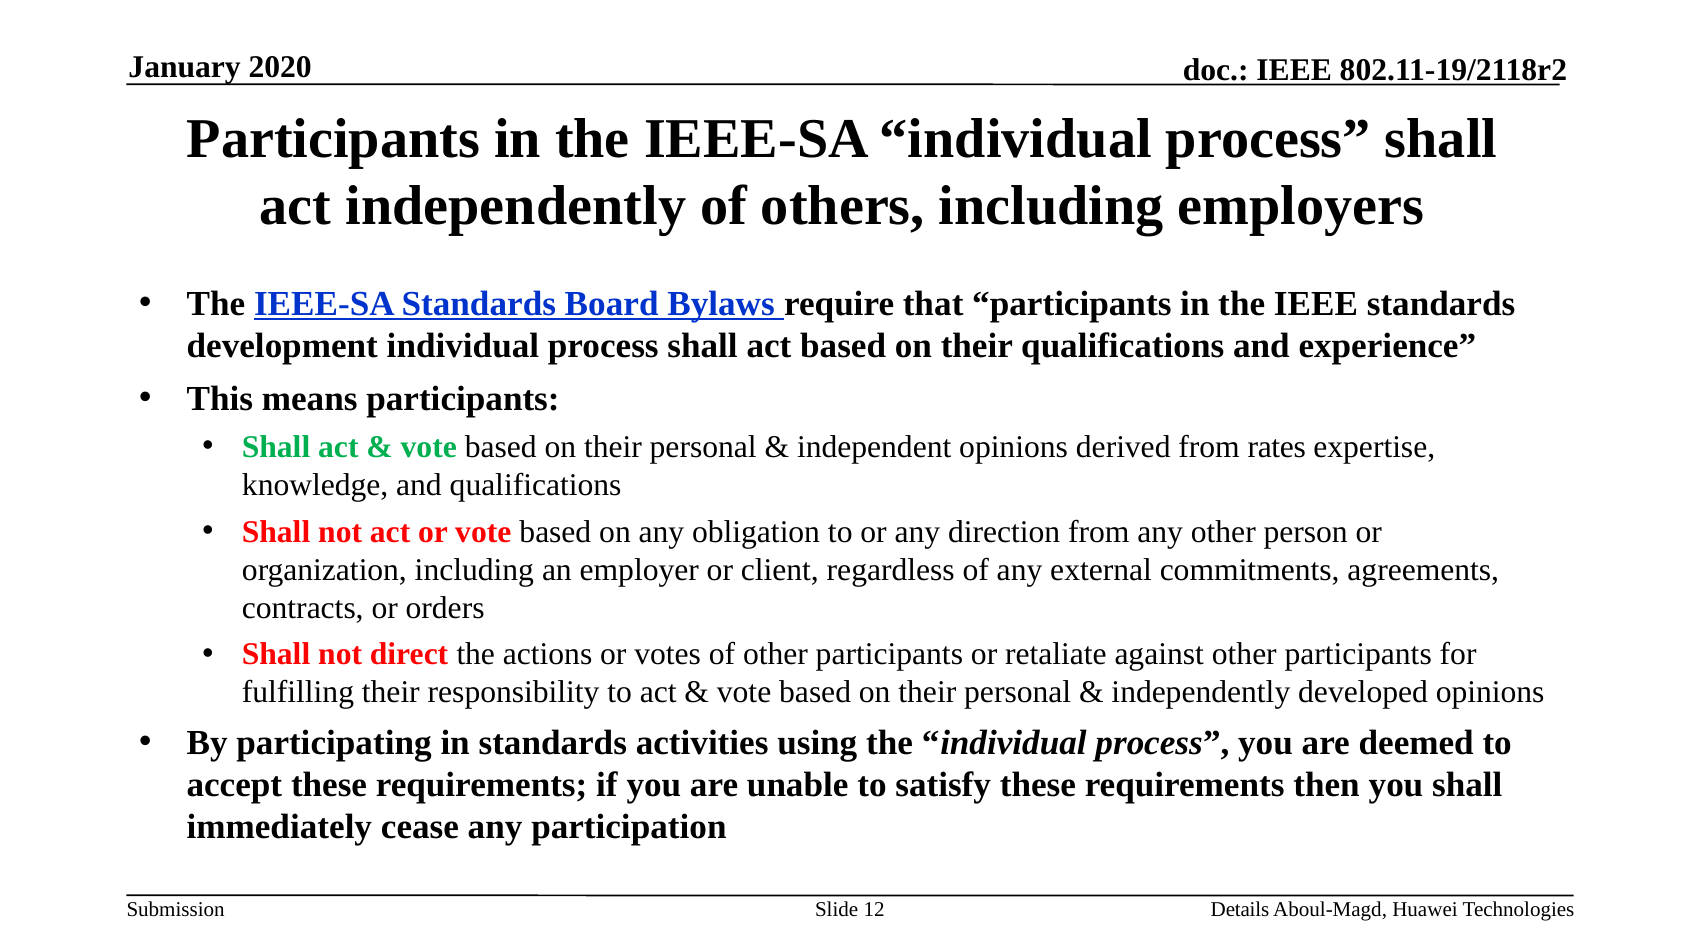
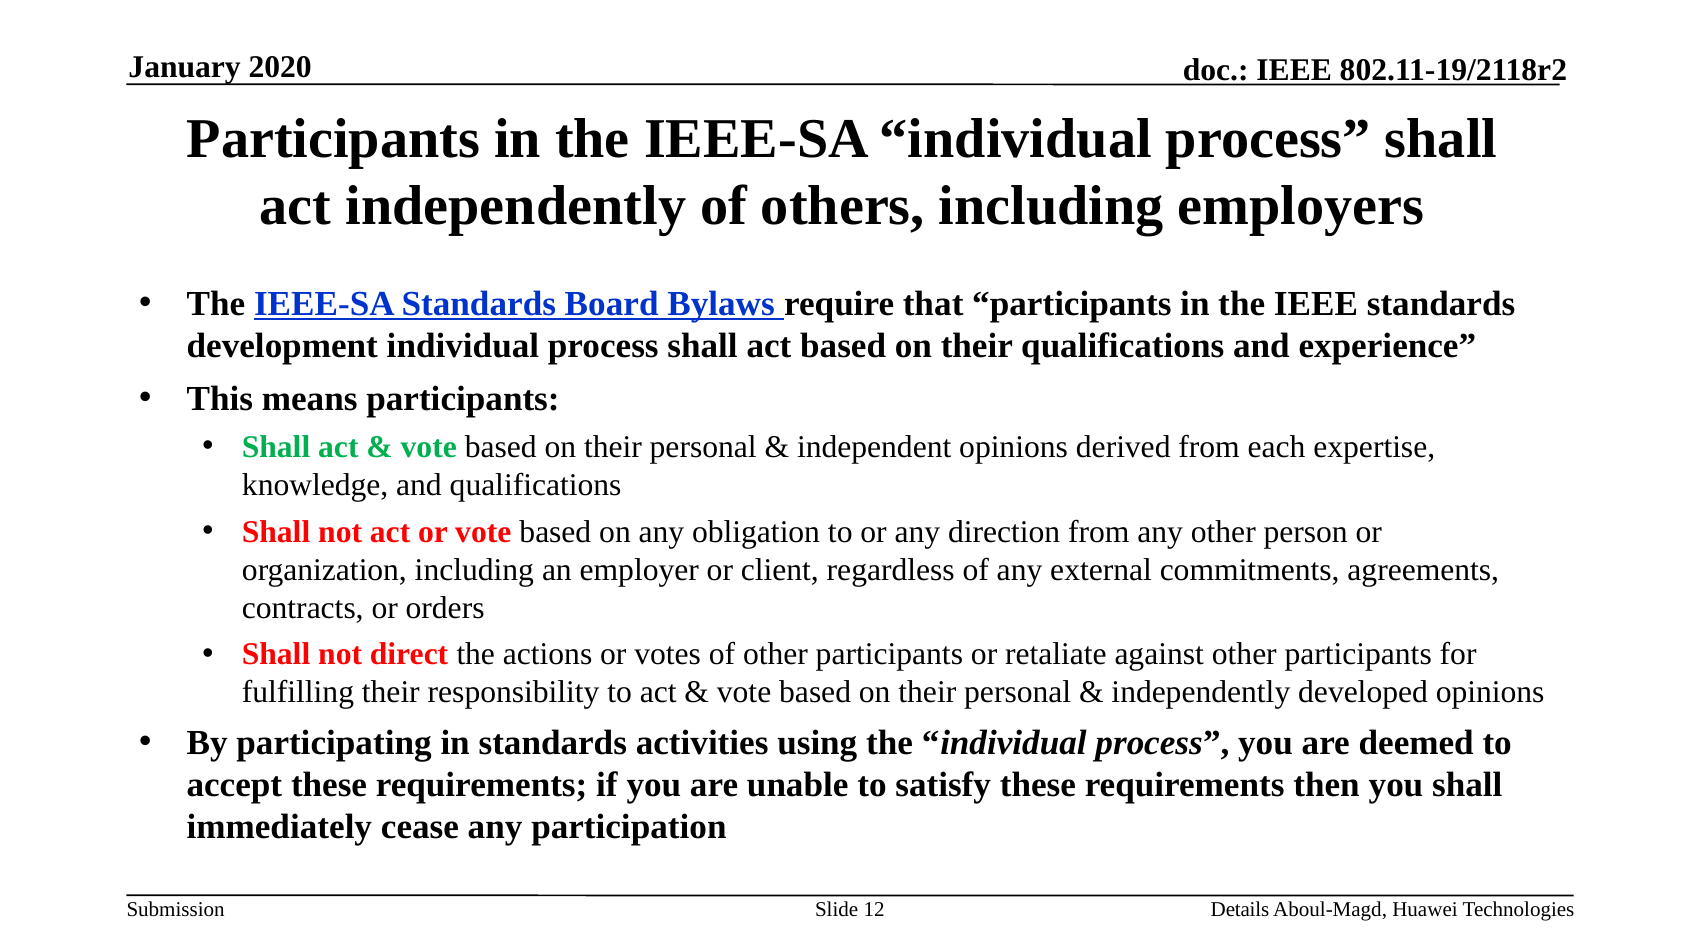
rates: rates -> each (1277, 447)
